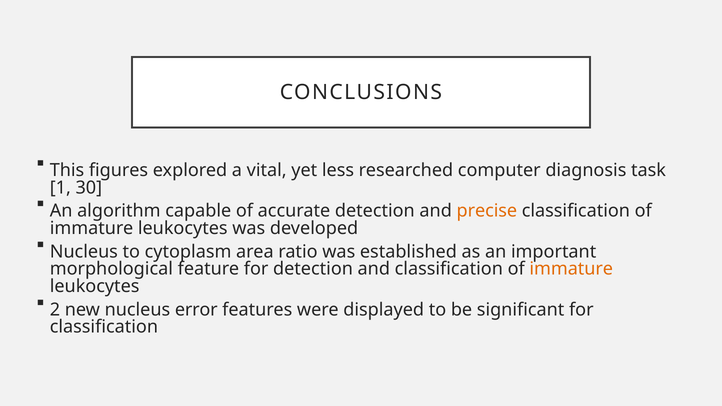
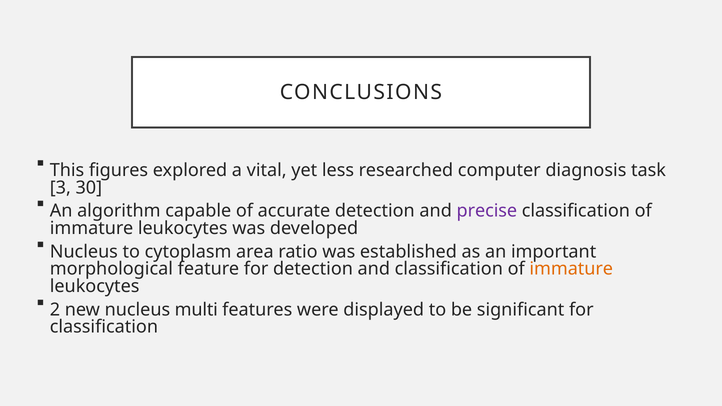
1: 1 -> 3 (60, 188)
precise colour: orange -> purple (487, 211)
error: error -> multi (196, 310)
